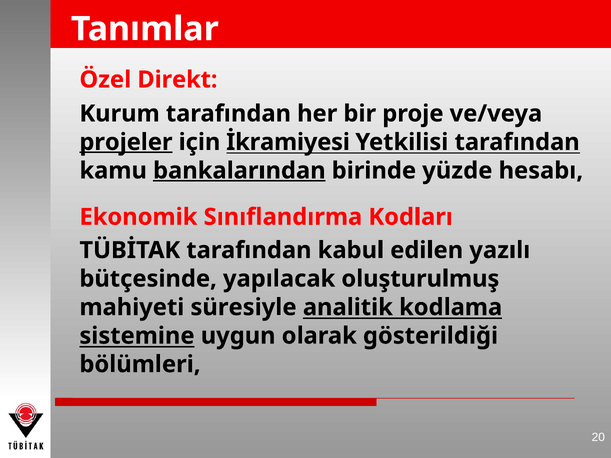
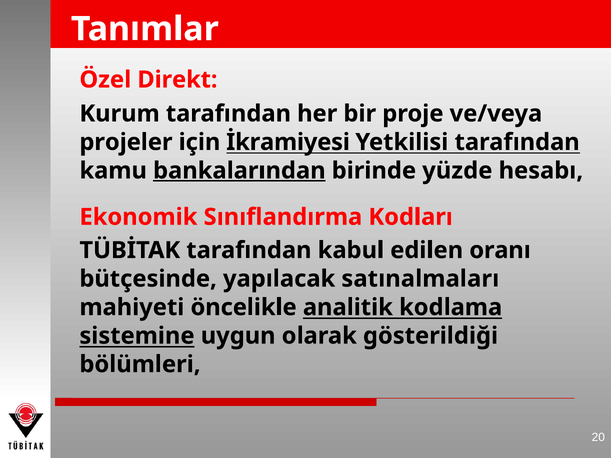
projeler underline: present -> none (126, 142)
yazılı: yazılı -> oranı (500, 250)
oluşturulmuş: oluşturulmuş -> satınalmaları (420, 279)
süresiyle: süresiyle -> öncelikle (244, 307)
